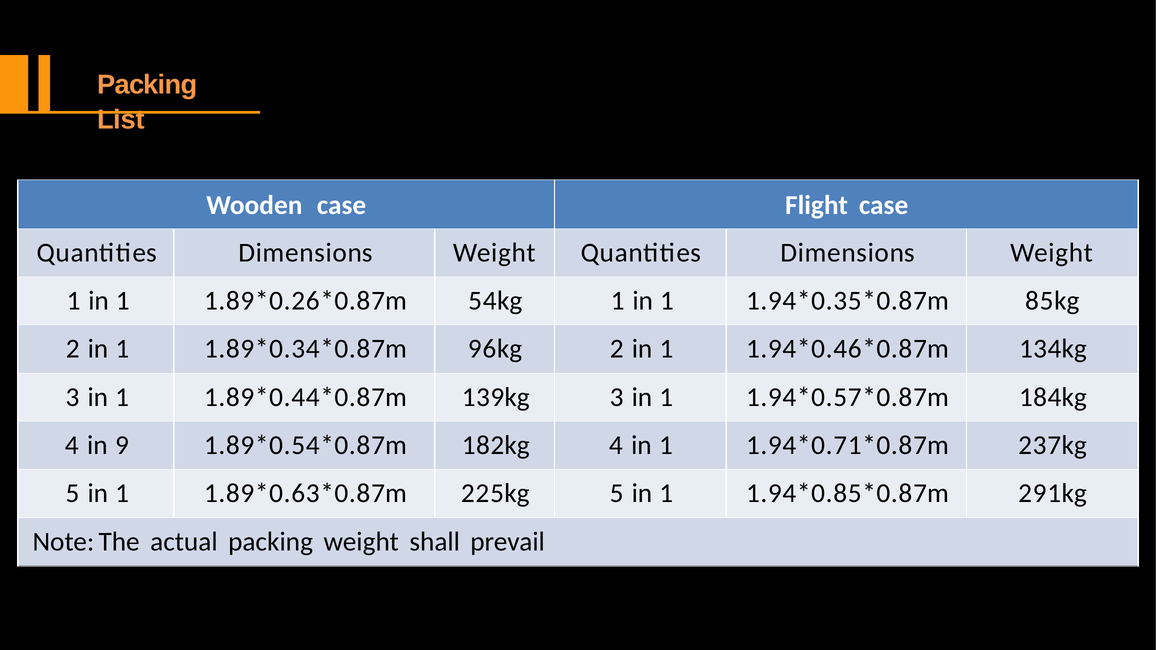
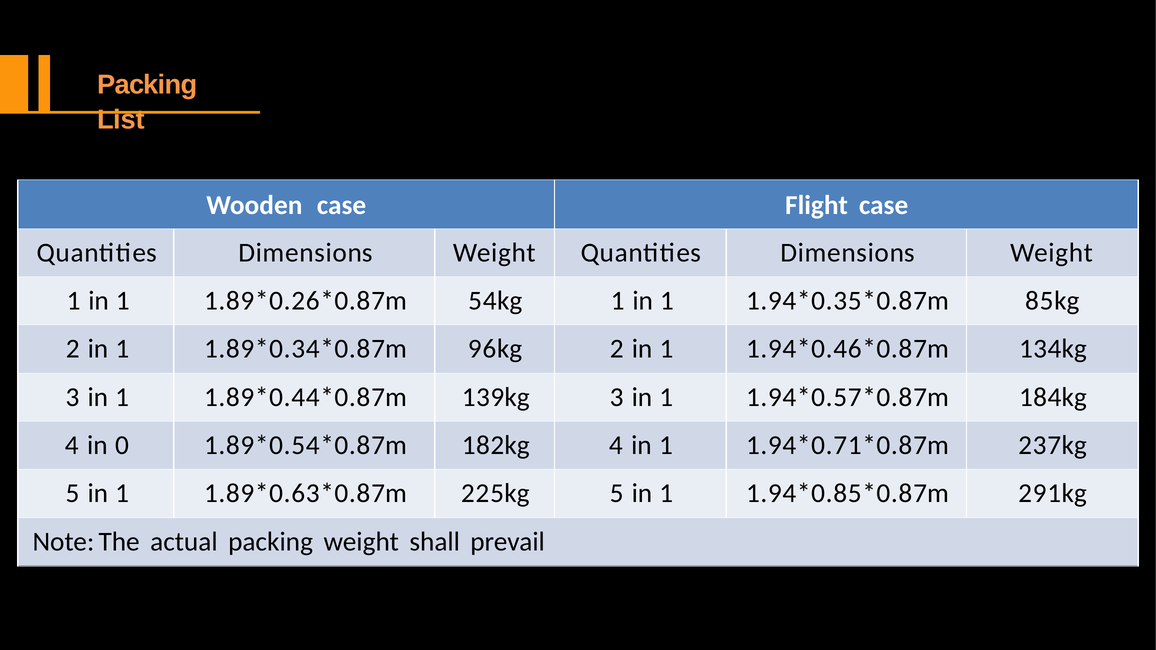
9: 9 -> 0 (122, 445)
